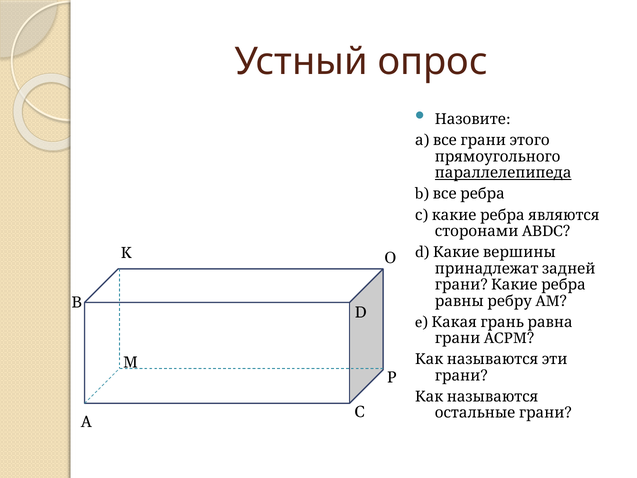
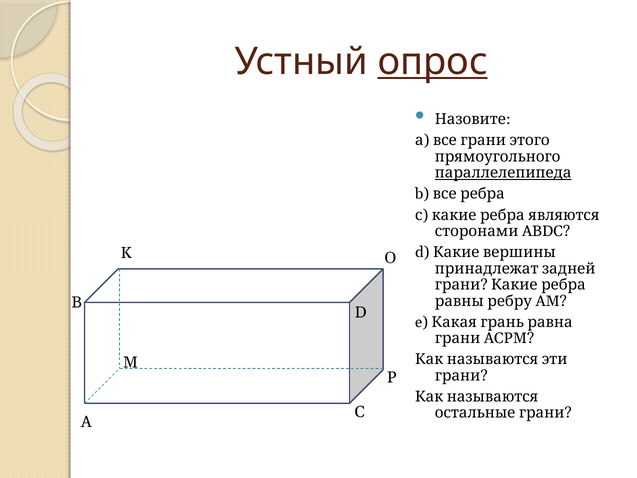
опрос underline: none -> present (433, 62)
